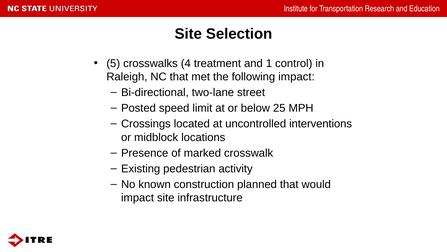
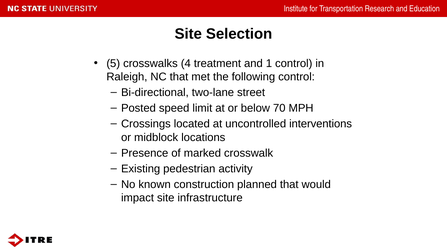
following impact: impact -> control (297, 77)
25: 25 -> 70 (279, 108)
